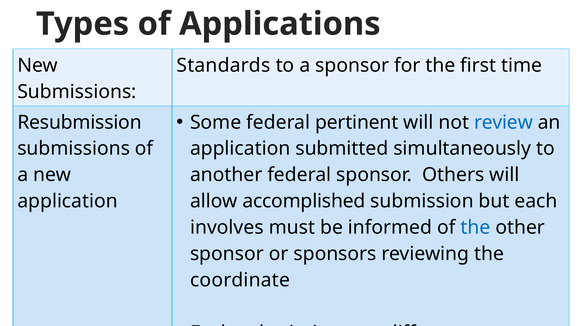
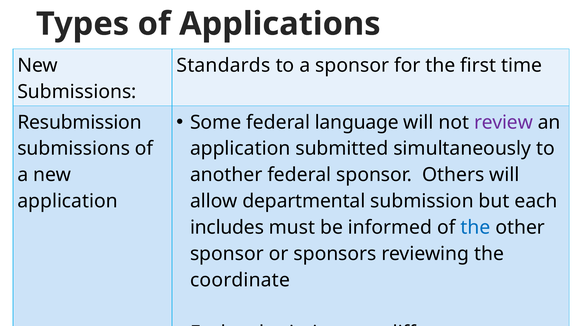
pertinent: pertinent -> language (357, 122)
review colour: blue -> purple (503, 122)
accomplished: accomplished -> departmental (304, 201)
involves: involves -> includes (227, 228)
